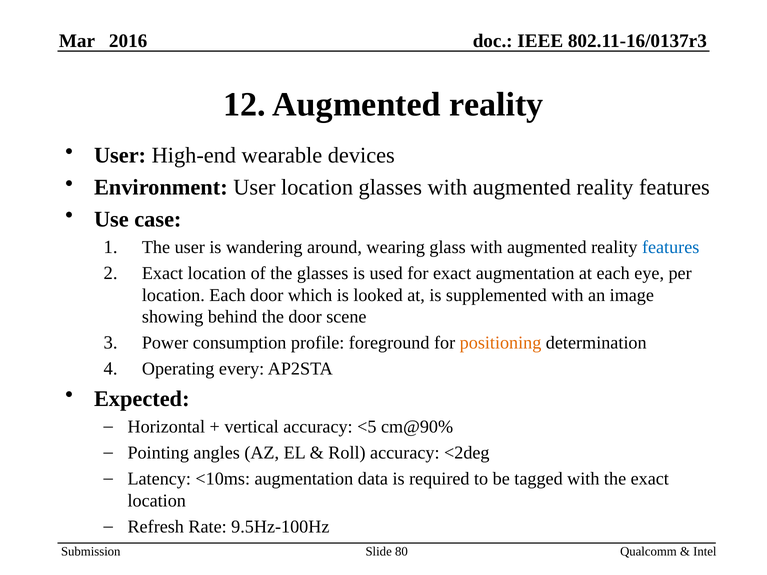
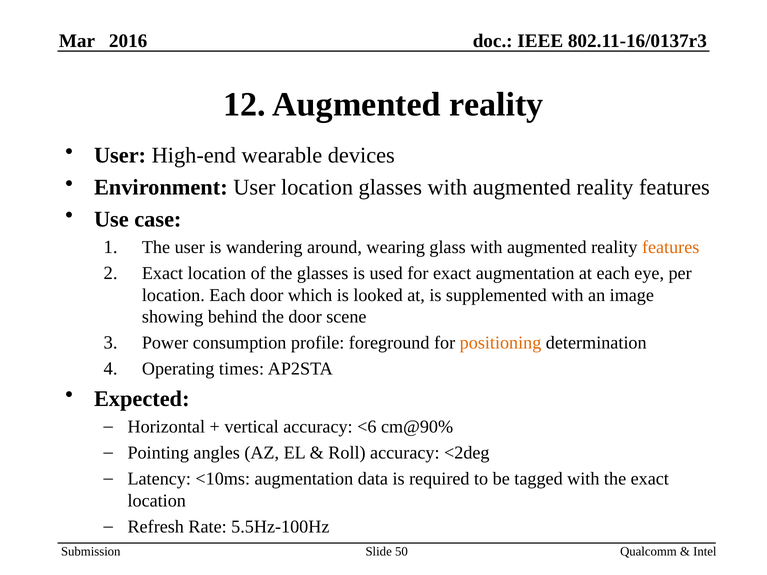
features colour: blue -> orange (671, 248)
every: every -> times (242, 369)
<5: <5 -> <6 (367, 427)
9.5Hz-100Hz: 9.5Hz-100Hz -> 5.5Hz-100Hz (280, 527)
80: 80 -> 50 (401, 552)
